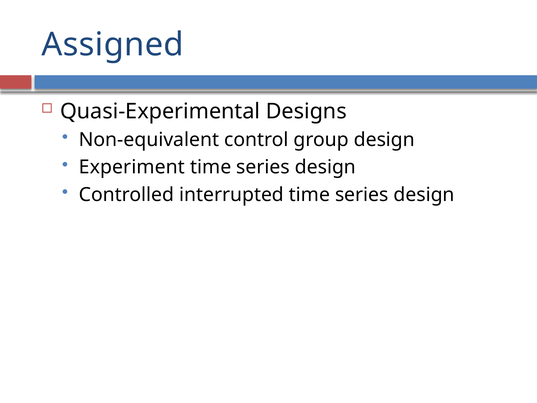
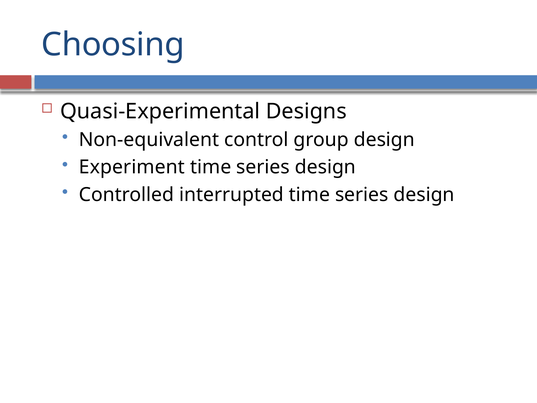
Assigned: Assigned -> Choosing (113, 45)
